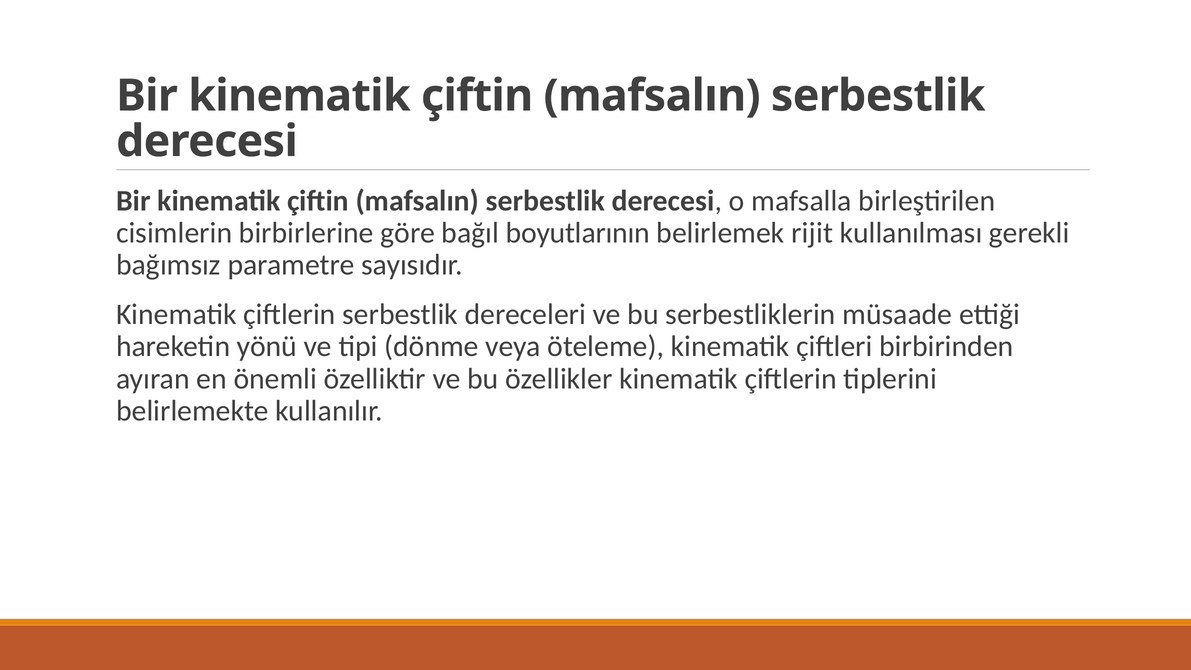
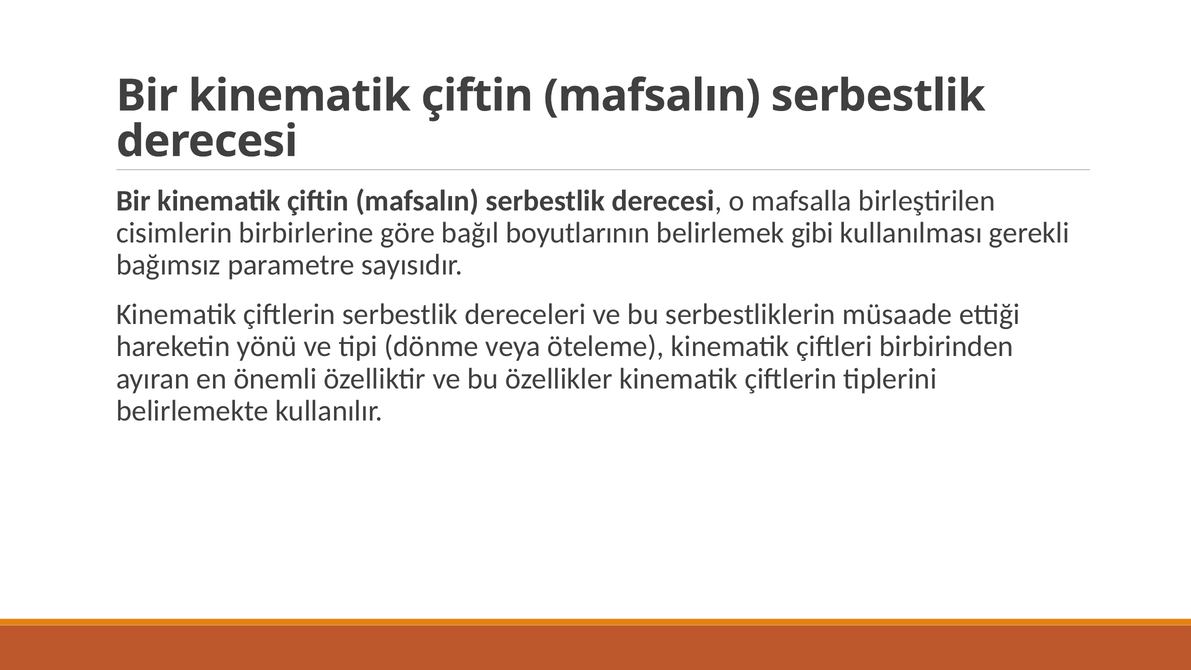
rijit: rijit -> gibi (812, 233)
